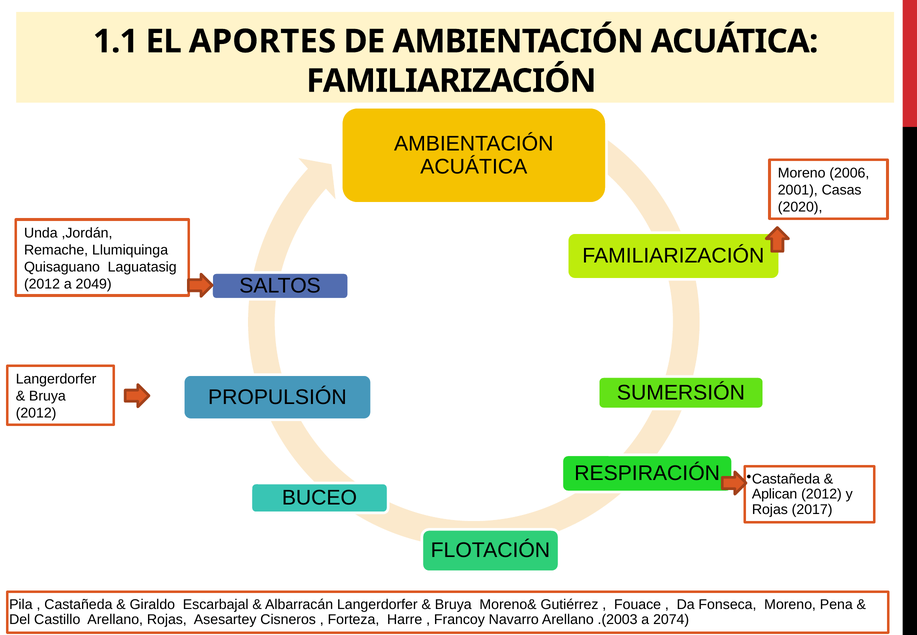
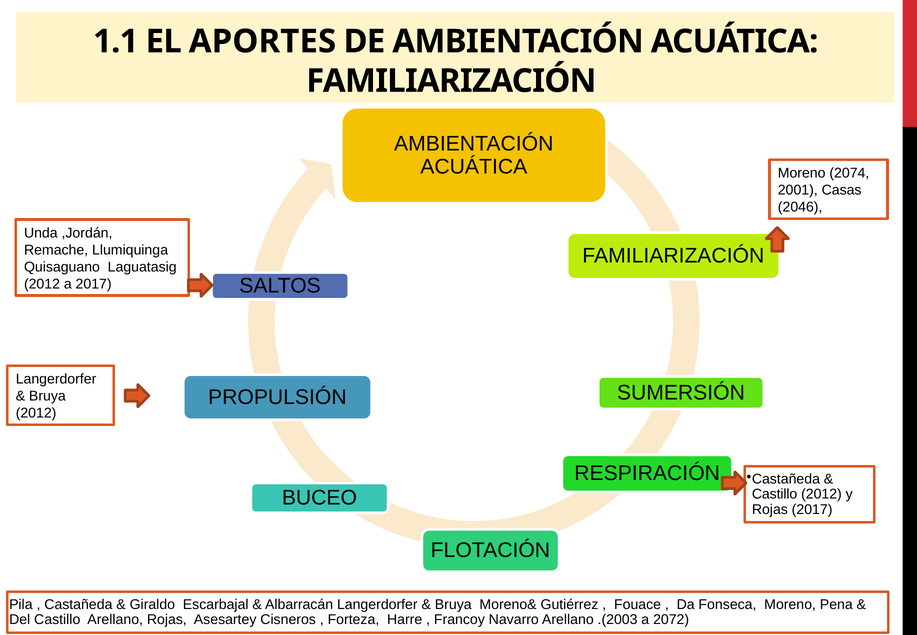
2006: 2006 -> 2074 (849, 173)
2020: 2020 -> 2046 (800, 207)
a 2049: 2049 -> 2017 (94, 284)
Aplican: Aplican -> Castillo (775, 494)
2074: 2074 -> 2072 (671, 620)
